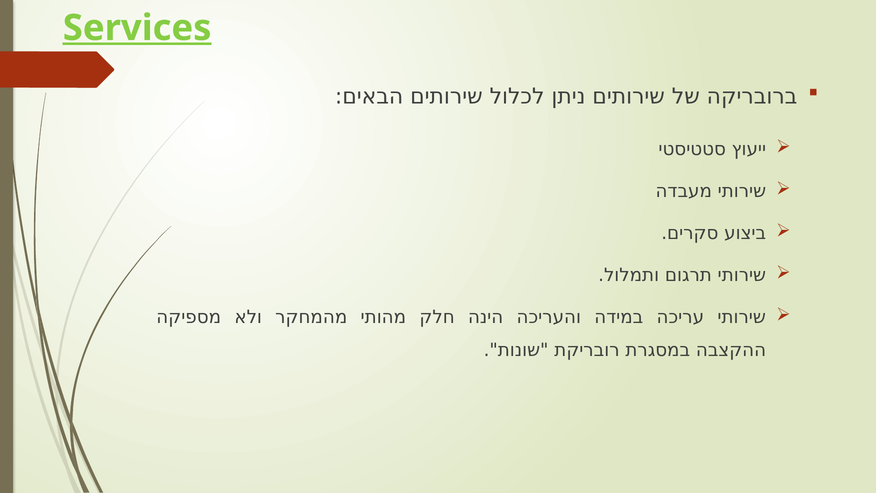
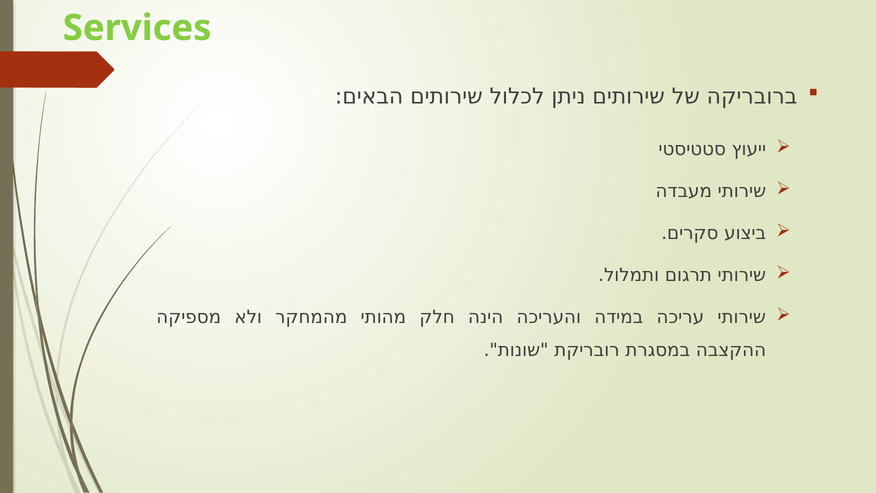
Services underline: present -> none (137, 28)
